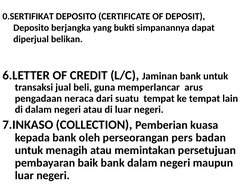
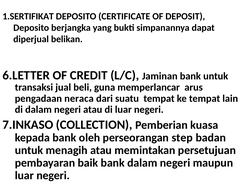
0.SERTIFIKAT: 0.SERTIFIKAT -> 1.SERTIFIKAT (28, 16)
pers: pers -> step (182, 138)
